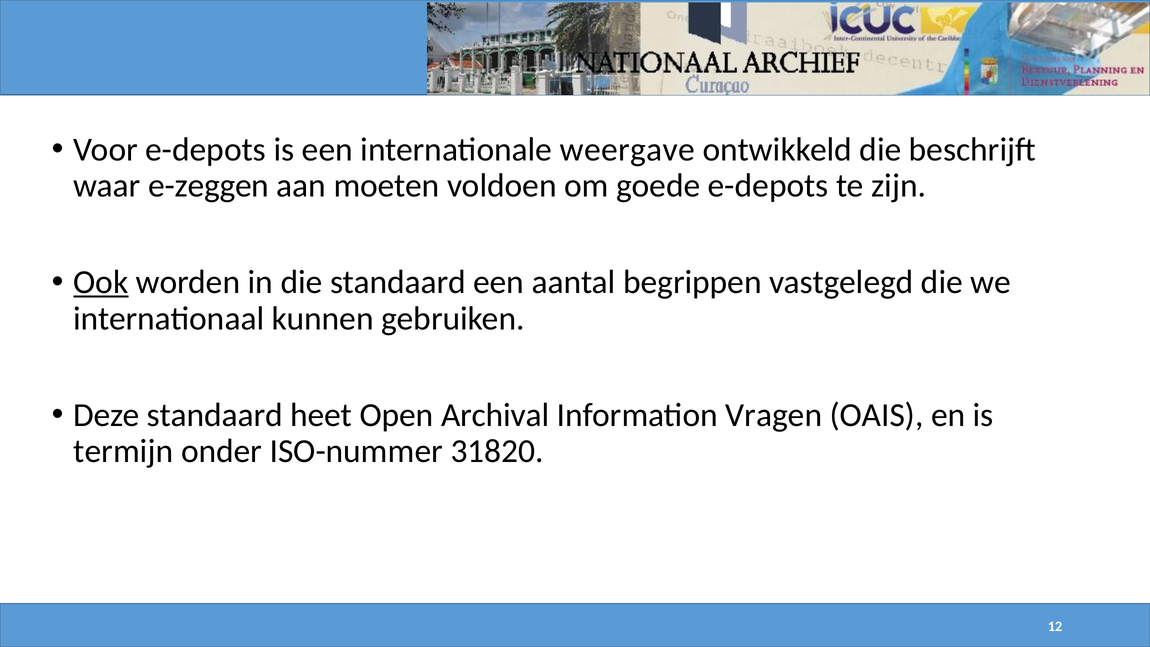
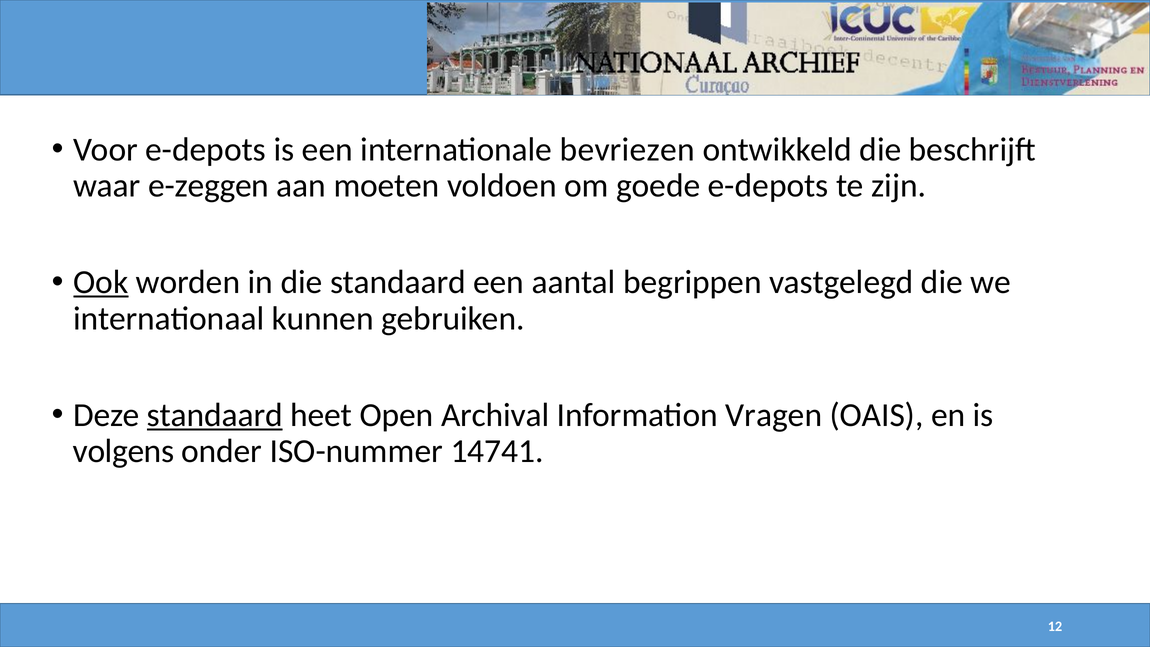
weergave: weergave -> bevriezen (627, 150)
standaard underline: none -> present (215, 415)
termijn: termijn -> volgens (124, 451)
31820: 31820 -> 14741 (497, 451)
